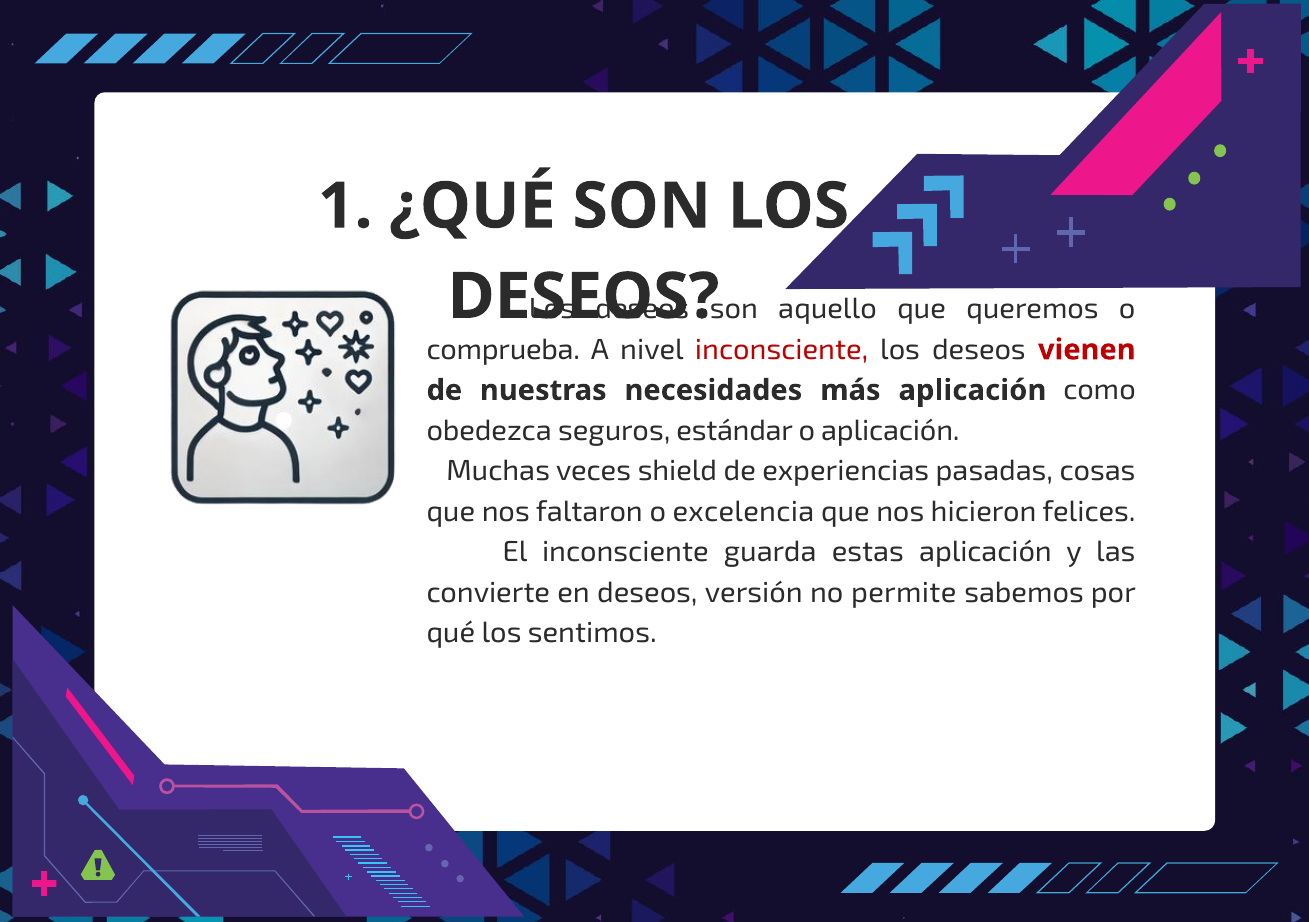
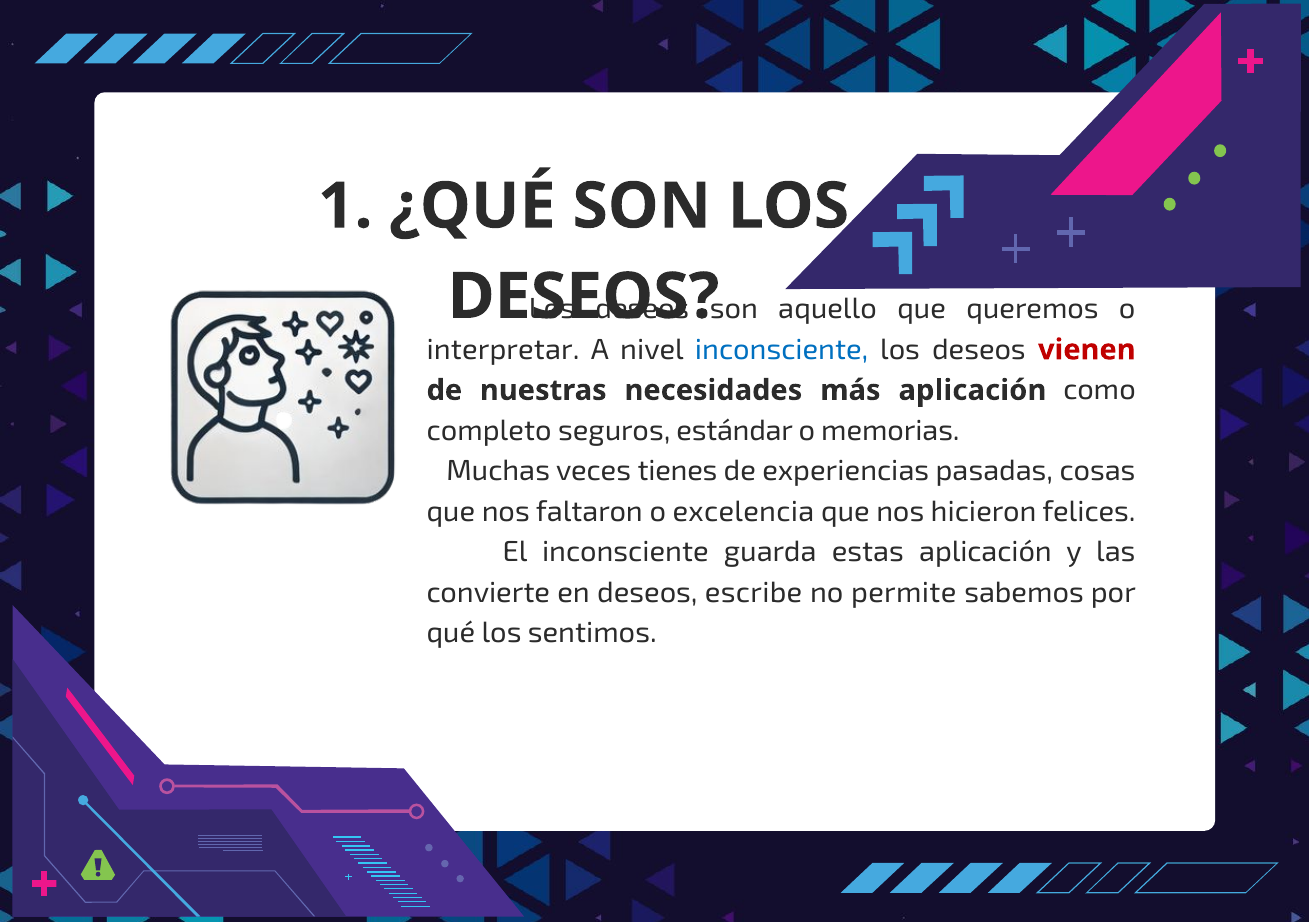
comprueba: comprueba -> interpretar (503, 350)
inconsciente colour: red -> blue (782, 350)
obedezca: obedezca -> completo (489, 431)
o aplicación: aplicación -> memorias (890, 431)
shield: shield -> tienes (677, 471)
versión: versión -> escribe (754, 593)
